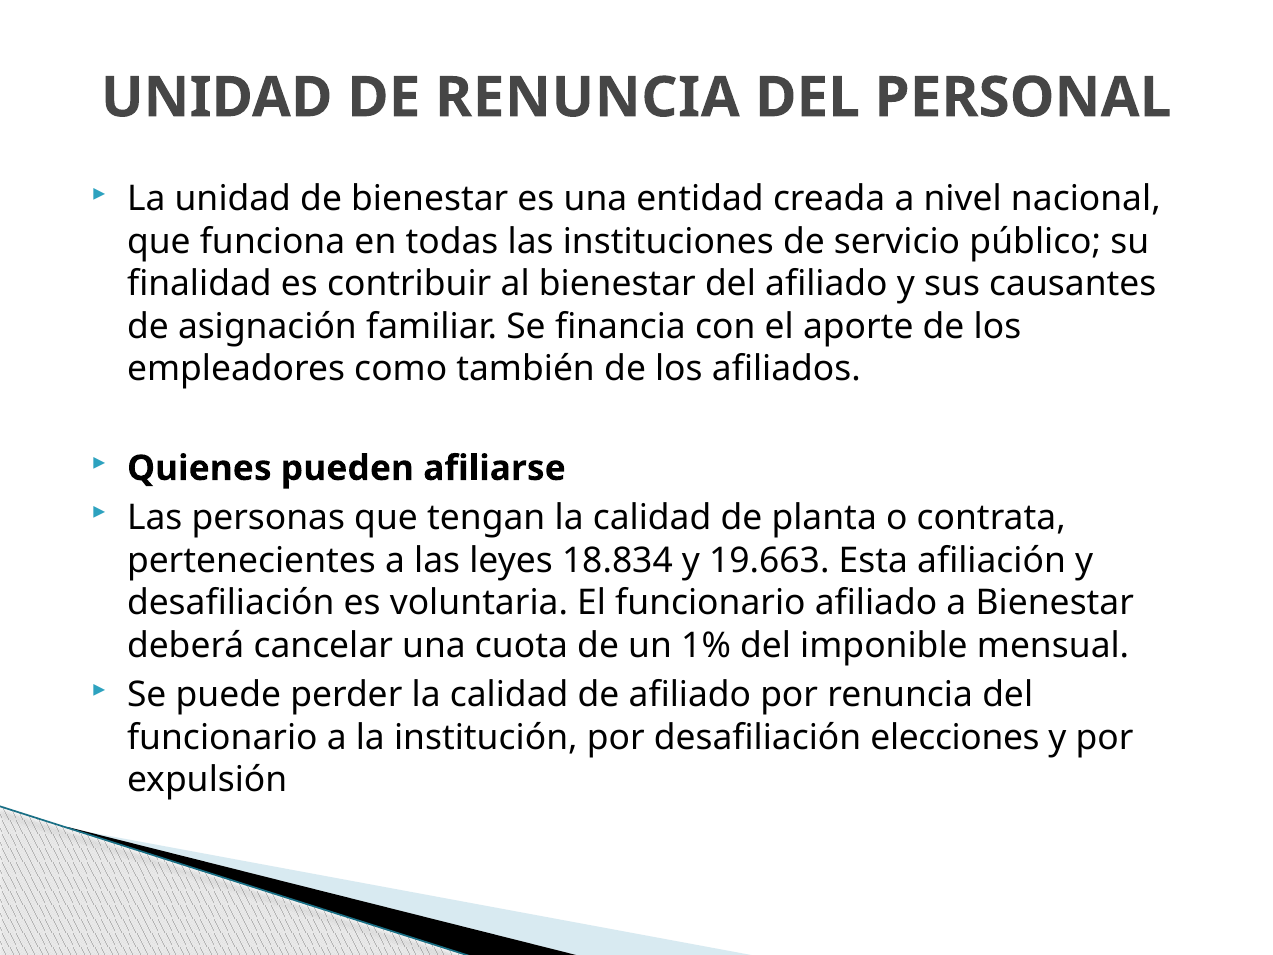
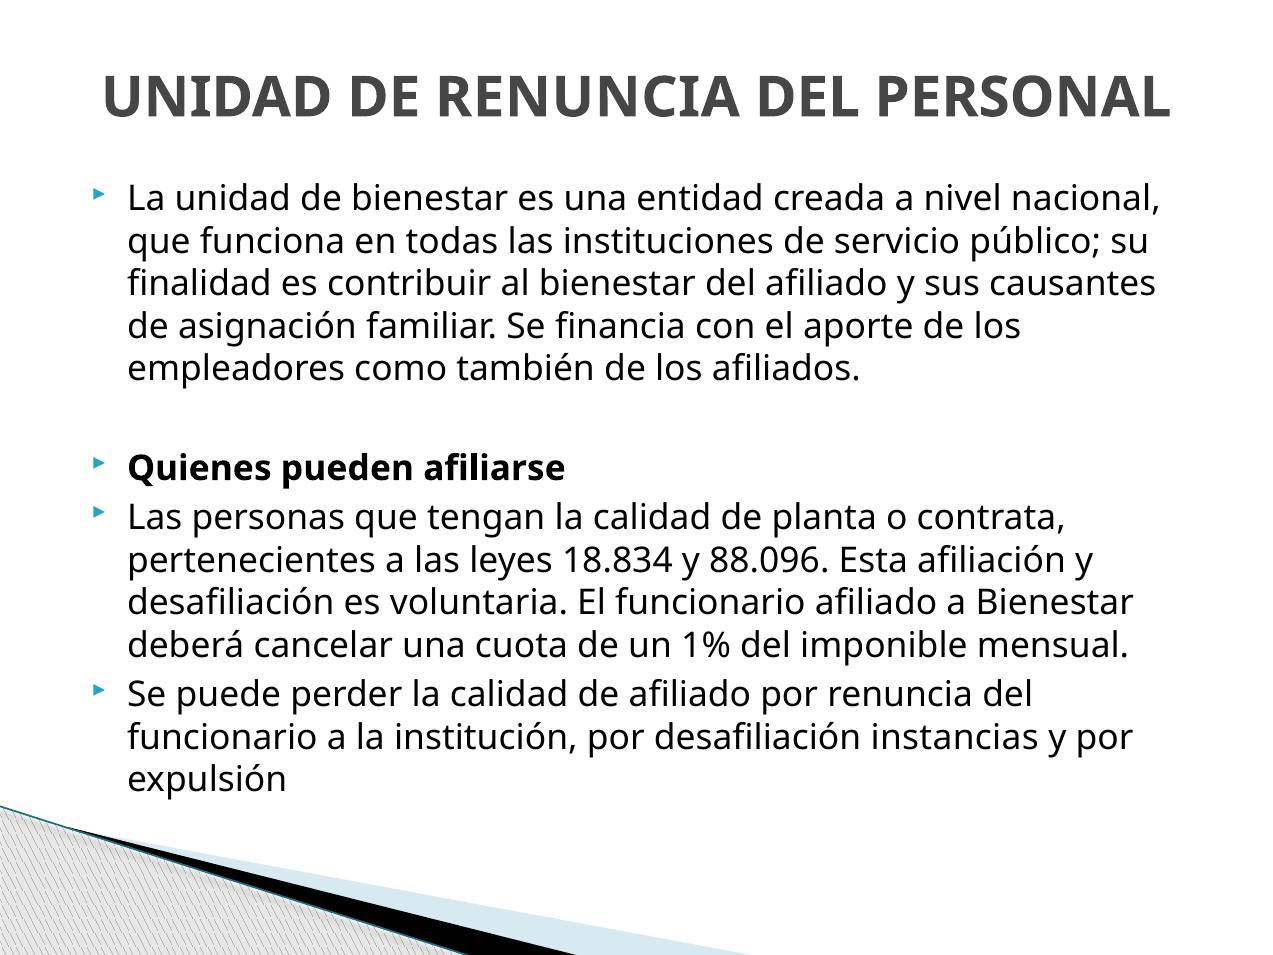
19.663: 19.663 -> 88.096 (769, 560)
elecciones: elecciones -> instancias (955, 737)
